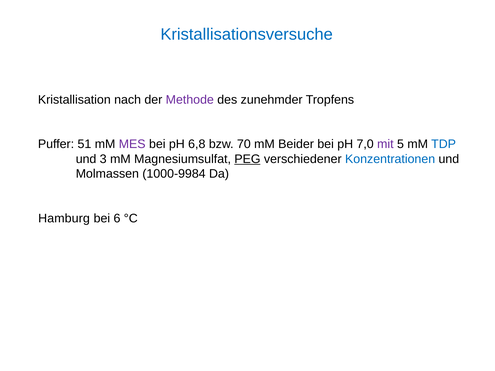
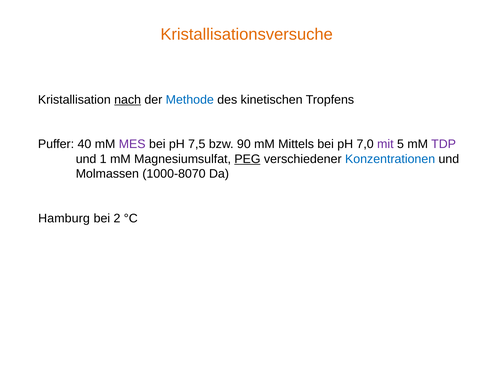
Kristallisationsversuche colour: blue -> orange (247, 34)
nach underline: none -> present (128, 100)
Methode colour: purple -> blue (190, 100)
zunehmder: zunehmder -> kinetischen (272, 100)
51: 51 -> 40 (84, 144)
6,8: 6,8 -> 7,5 (197, 144)
70: 70 -> 90 (244, 144)
Beider: Beider -> Mittels (296, 144)
TDP colour: blue -> purple (444, 144)
3: 3 -> 1 (103, 159)
1000-9984: 1000-9984 -> 1000-8070 (174, 174)
6: 6 -> 2 (117, 219)
